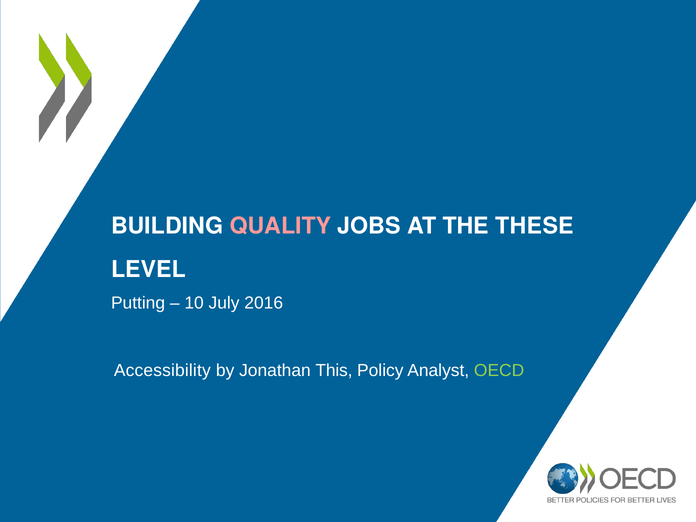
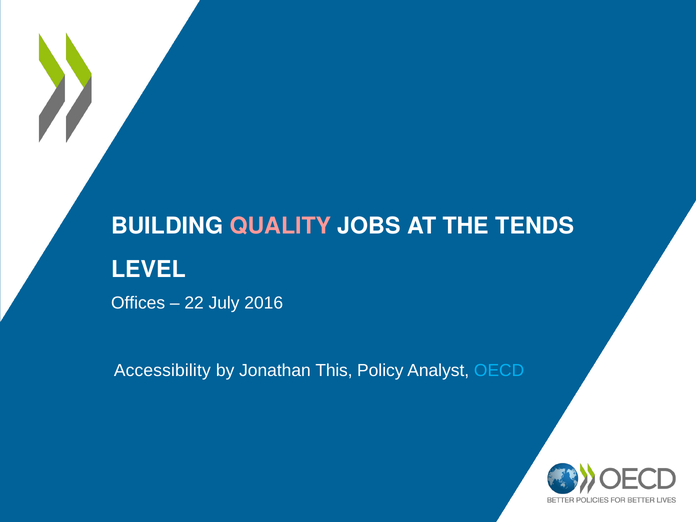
THESE: THESE -> TENDS (535, 226)
Putting: Putting -> Offices (138, 303)
10: 10 -> 22 (194, 303)
OECD colour: light green -> light blue (499, 371)
